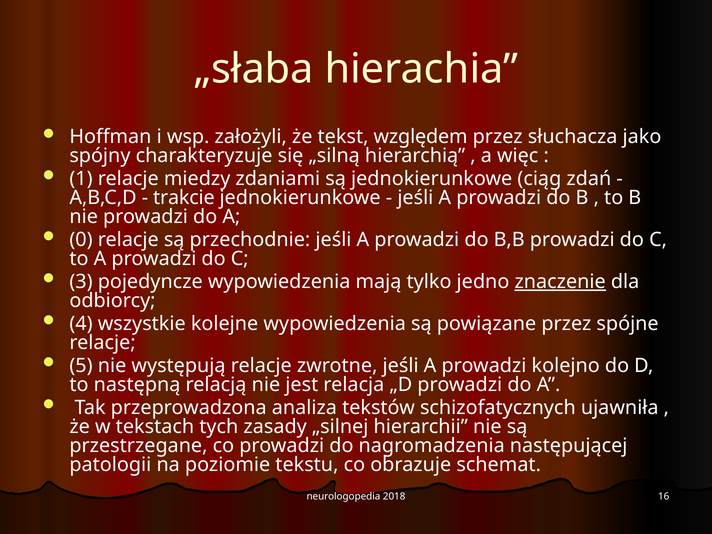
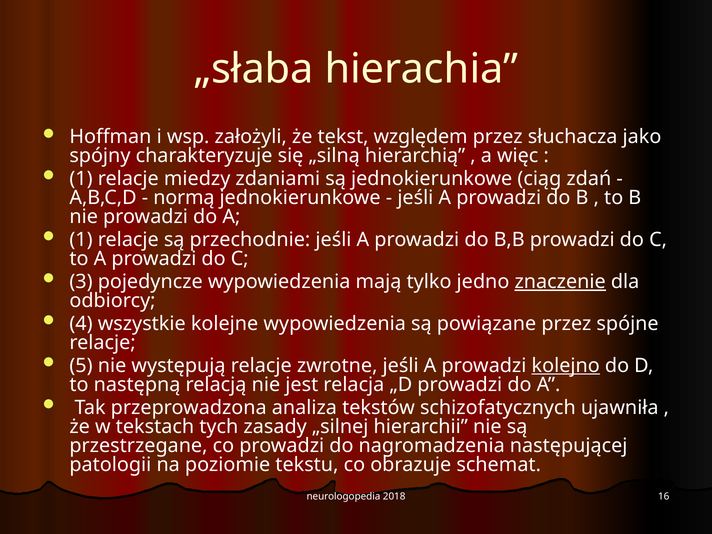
trakcie: trakcie -> normą (184, 198)
0: 0 -> 1 (81, 240)
kolejno underline: none -> present (566, 366)
